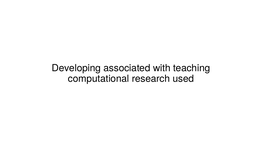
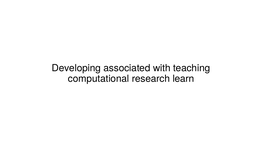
used: used -> learn (183, 79)
